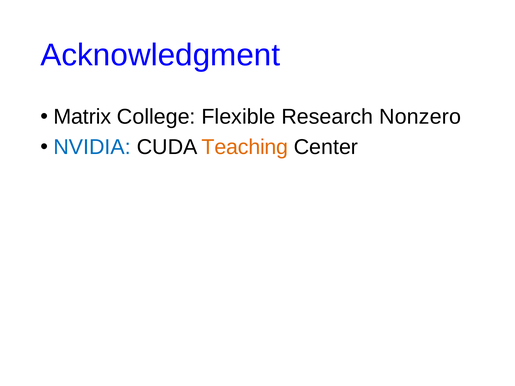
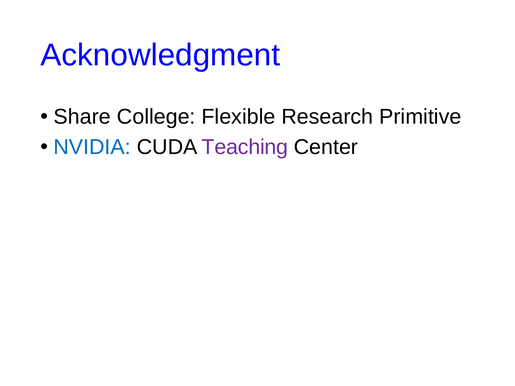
Matrix: Matrix -> Share (82, 117)
Nonzero: Nonzero -> Primitive (420, 117)
Teaching colour: orange -> purple (245, 147)
